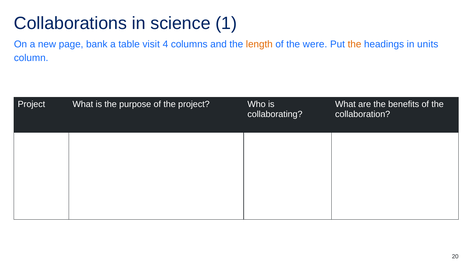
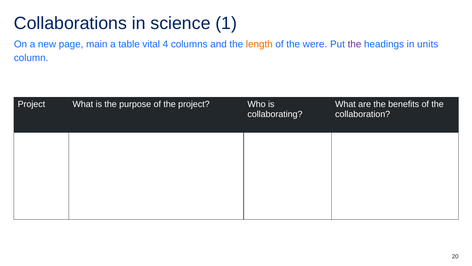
bank: bank -> main (97, 44)
visit: visit -> vital (151, 44)
the colour: orange -> purple (355, 44)
